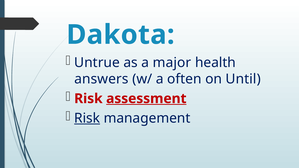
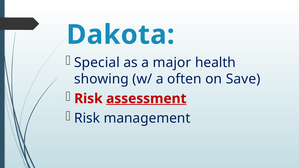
Untrue: Untrue -> Special (97, 63)
answers: answers -> showing (101, 79)
Until: Until -> Save (243, 79)
Risk underline: present -> none (87, 118)
